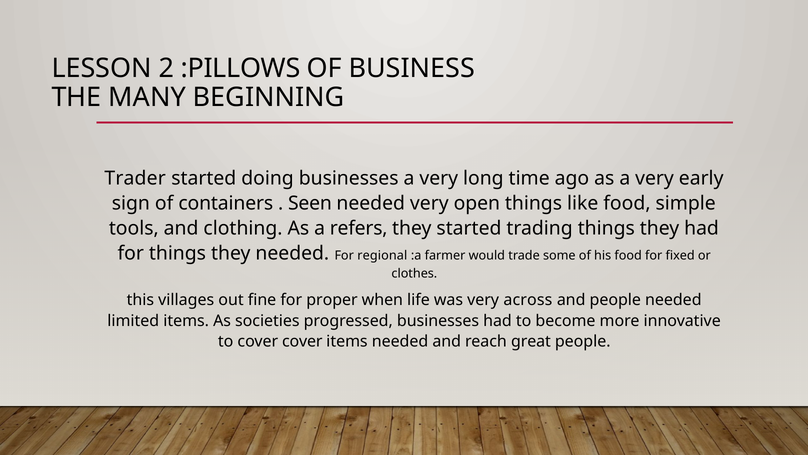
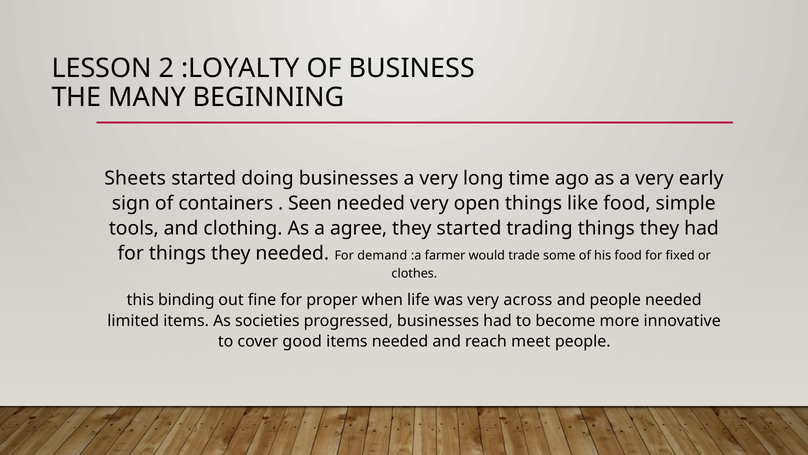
:PILLOWS: :PILLOWS -> :LOYALTY (240, 68)
Trader: Trader -> Sheets (135, 178)
refers: refers -> agree (359, 228)
regional: regional -> demand (382, 256)
villages: villages -> binding (186, 300)
cover cover: cover -> good (302, 341)
great: great -> meet (531, 341)
